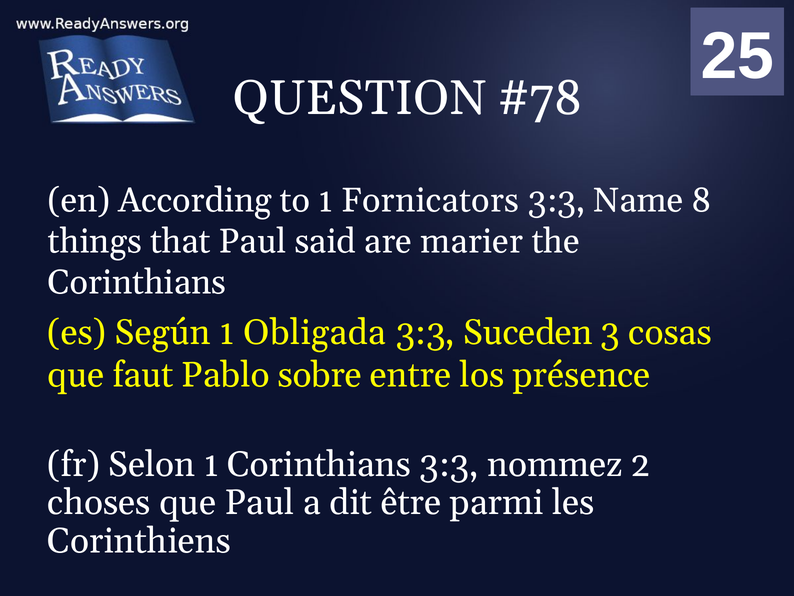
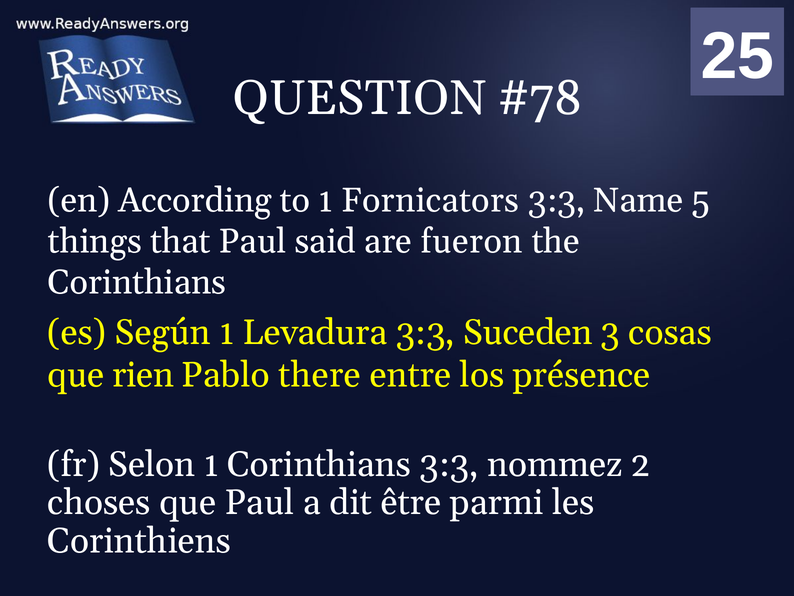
8: 8 -> 5 (701, 200)
marier: marier -> fueron (472, 241)
Obligada: Obligada -> Levadura (315, 333)
faut: faut -> rien (143, 375)
sobre: sobre -> there (320, 375)
